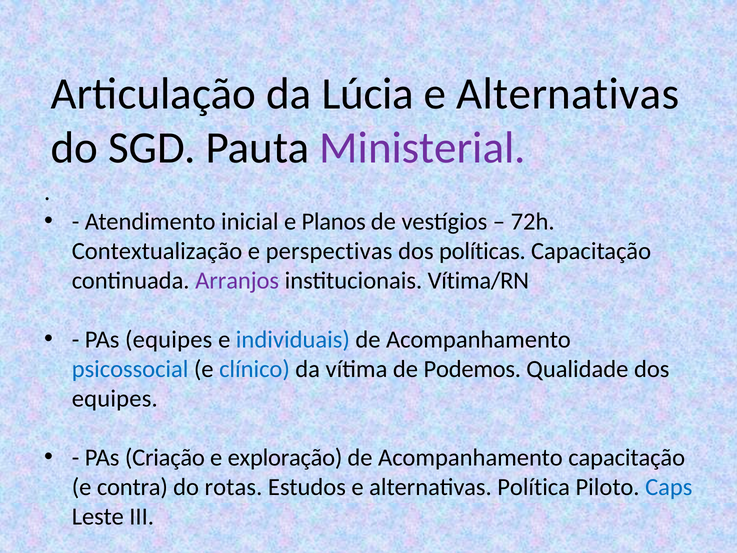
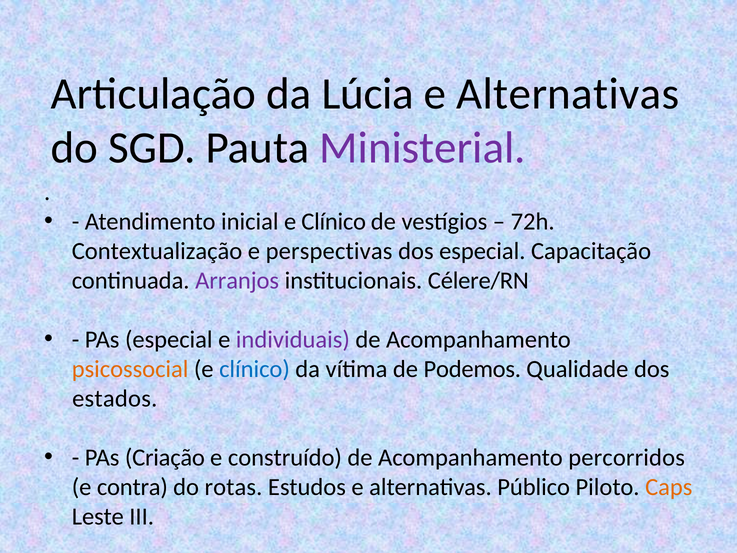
inicial e Planos: Planos -> Clínico (334, 221)
dos políticas: políticas -> especial (482, 251)
Vítima/RN: Vítima/RN -> Célere/RN (478, 280)
PAs equipes: equipes -> especial (169, 339)
individuais colour: blue -> purple (293, 339)
psicossocial colour: blue -> orange (130, 369)
equipes: equipes -> estados (115, 398)
exploração: exploração -> construído (285, 457)
Acompanhamento capacitação: capacitação -> percorridos (627, 457)
Política: Política -> Público (534, 487)
Caps colour: blue -> orange (669, 487)
